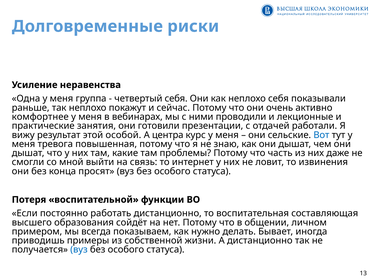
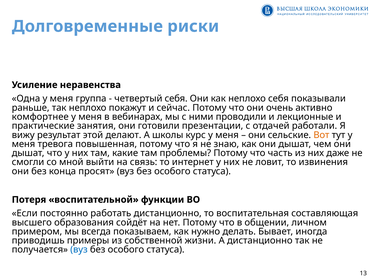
особой: особой -> делают (123, 135)
центра: центра -> школы (168, 135)
Вот colour: blue -> orange (321, 135)
